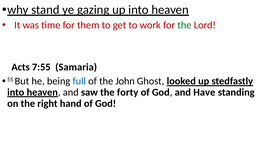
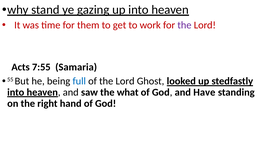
the colour: green -> purple (184, 25)
of the John: John -> Lord (125, 81)
forty: forty -> what (128, 92)
